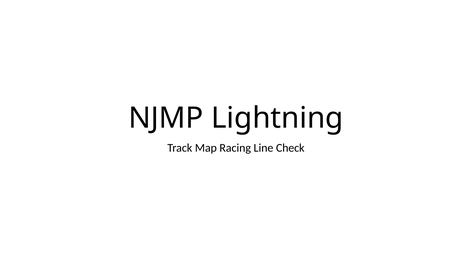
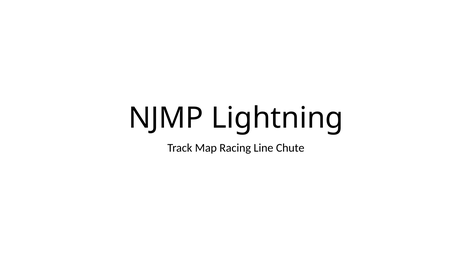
Check: Check -> Chute (290, 148)
